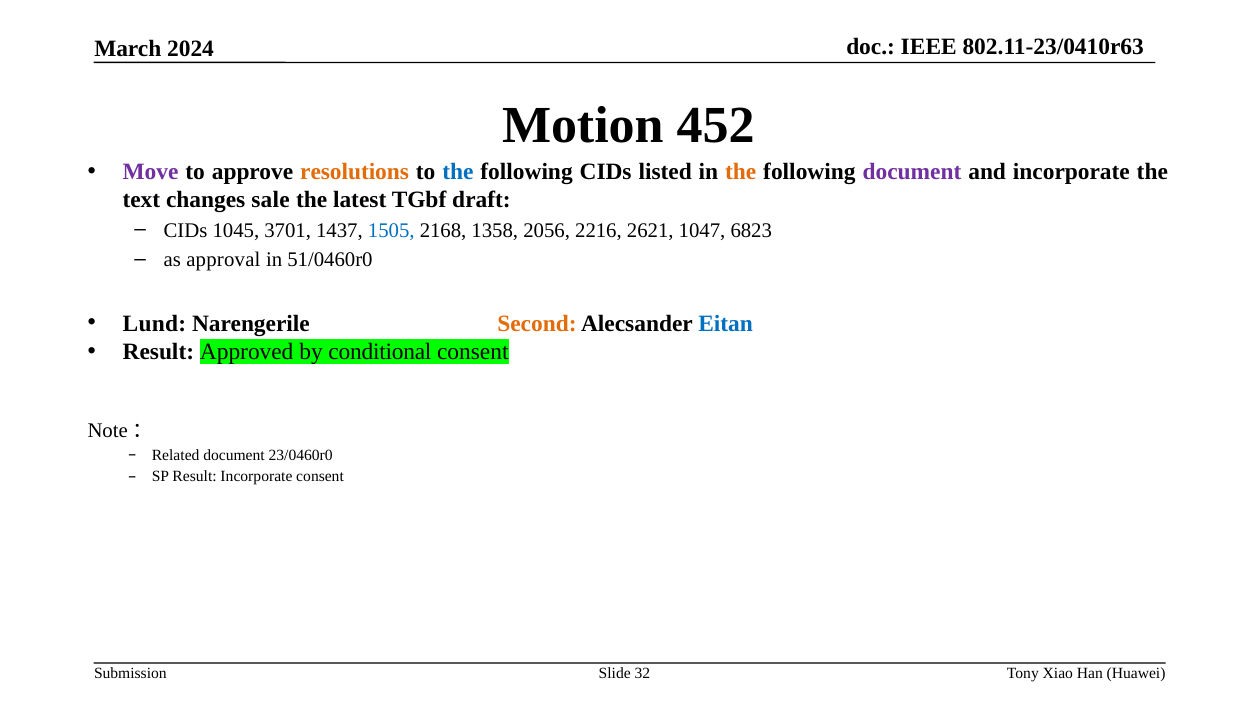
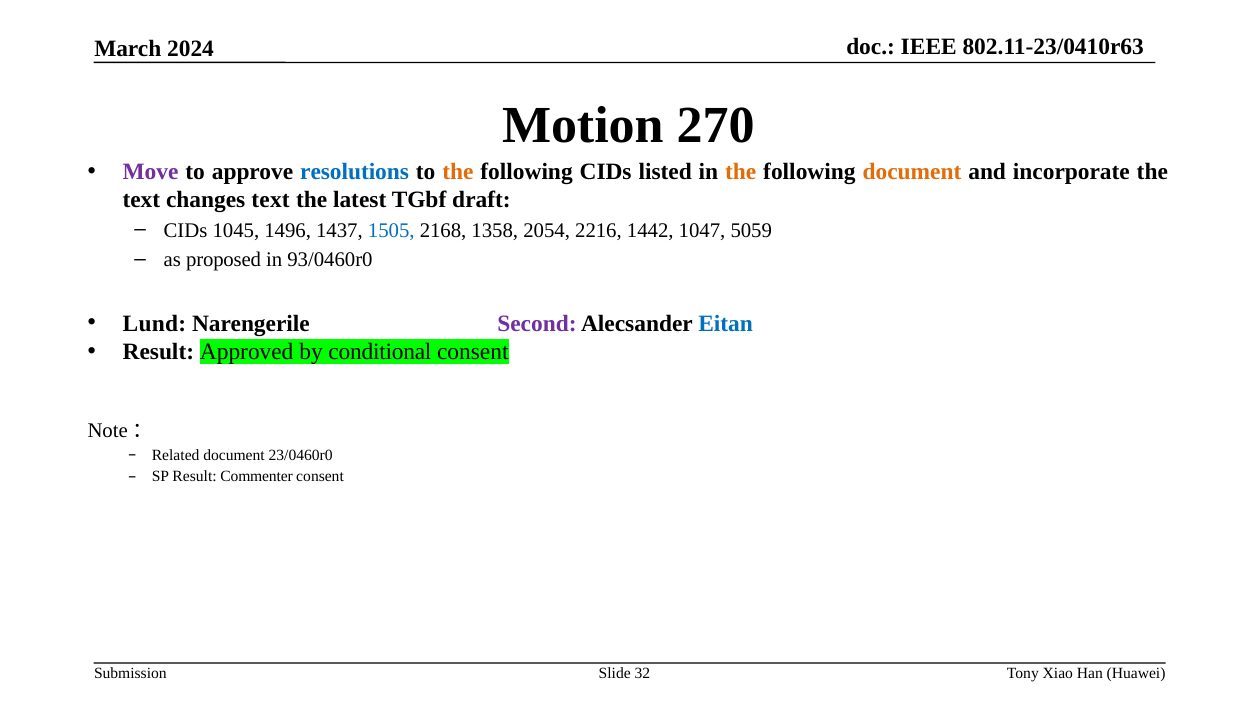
452: 452 -> 270 (716, 125)
resolutions colour: orange -> blue (355, 172)
the colour: blue -> orange (458, 172)
document colour: purple -> orange (912, 172)
changes sale: sale -> text (271, 200)
3701: 3701 -> 1496 (288, 230)
2056: 2056 -> 2054 (547, 230)
2621: 2621 -> 1442 (650, 230)
6823: 6823 -> 5059 (751, 230)
approval: approval -> proposed (224, 260)
51/0460r0: 51/0460r0 -> 93/0460r0 (330, 260)
Second colour: orange -> purple (537, 324)
Result Incorporate: Incorporate -> Commenter (257, 477)
